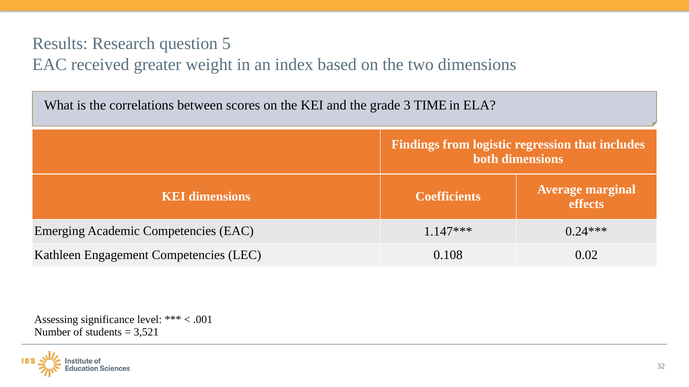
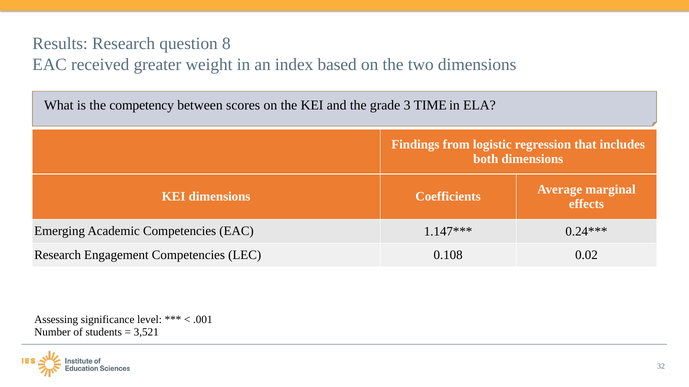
5: 5 -> 8 (226, 44)
correlations: correlations -> competency (142, 106)
Kathleen: Kathleen -> Research (58, 255)
